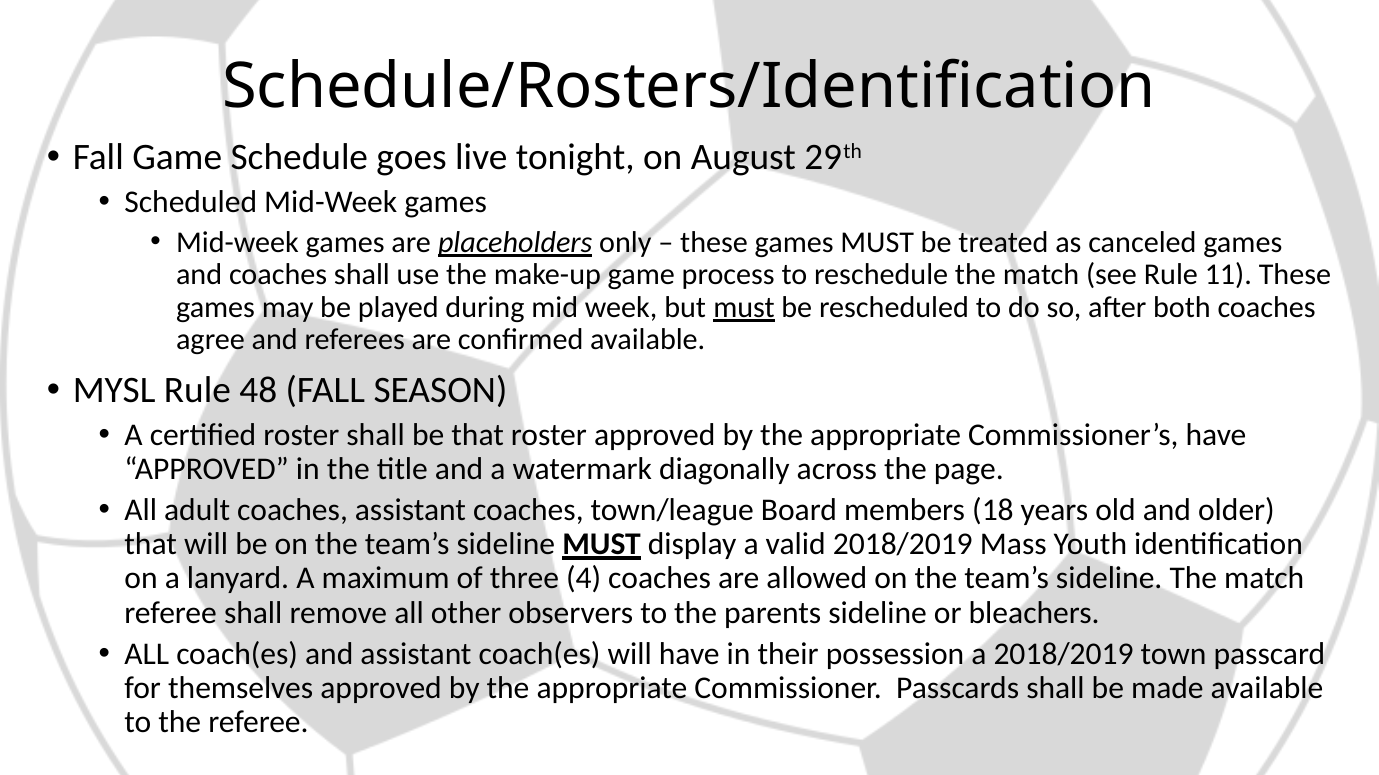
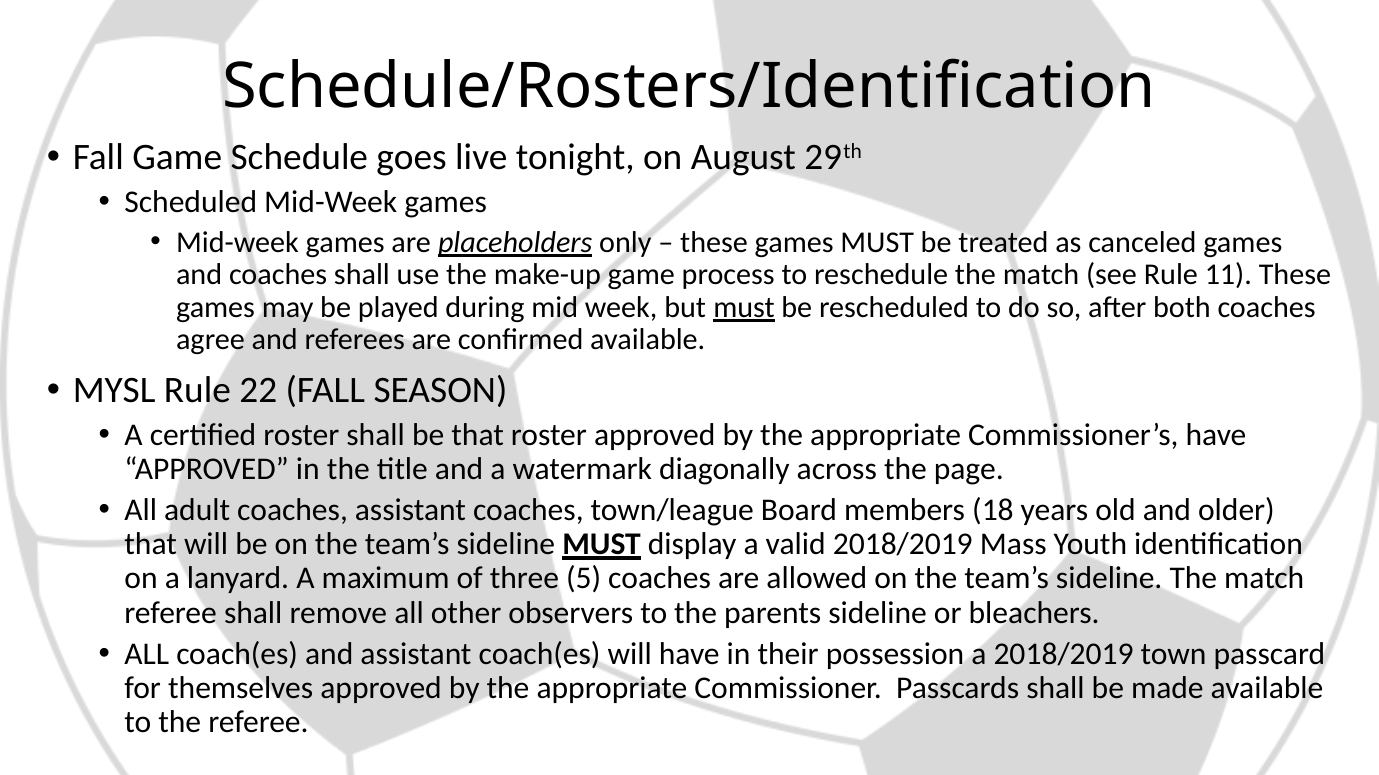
48: 48 -> 22 (258, 391)
4: 4 -> 5 (584, 579)
